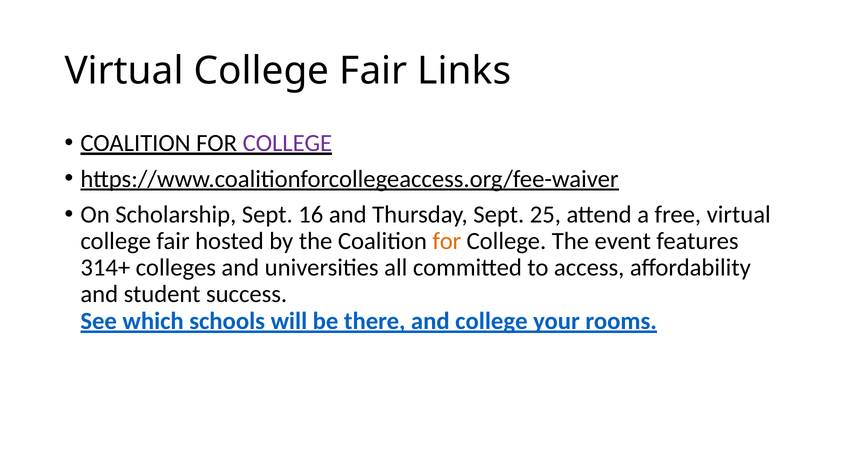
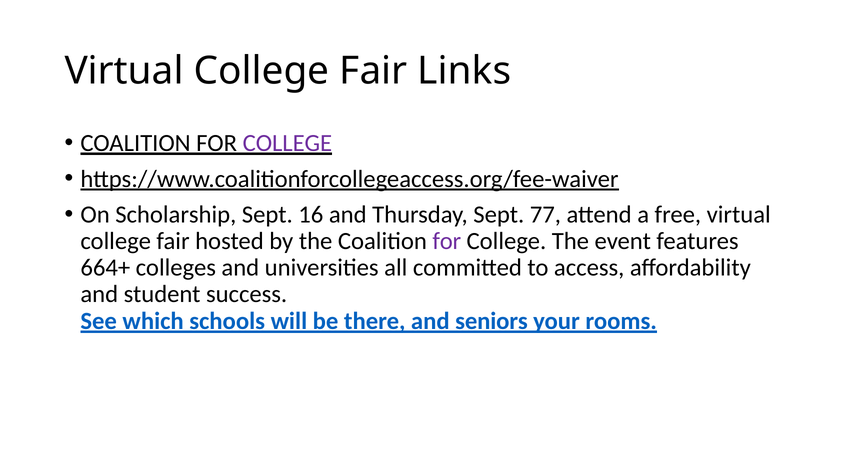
25: 25 -> 77 (545, 215)
for colour: orange -> purple (447, 241)
314+: 314+ -> 664+ (105, 268)
and college: college -> seniors (491, 322)
